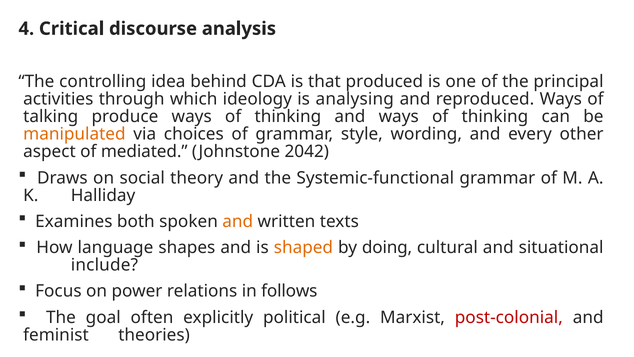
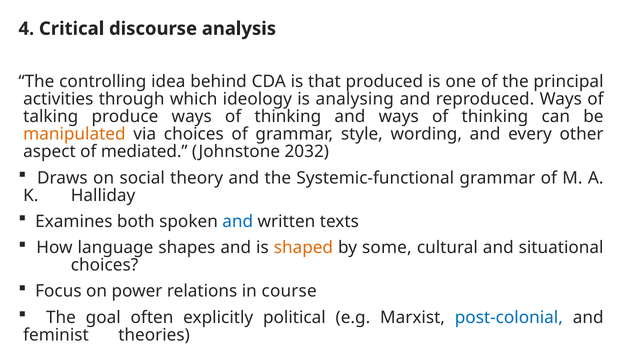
2042: 2042 -> 2032 (307, 152)
and colour: orange -> blue (238, 221)
doing: doing -> some (387, 247)
include: include -> choices (105, 265)
follows: follows -> course (289, 291)
post-colonial colour: red -> blue (509, 317)
